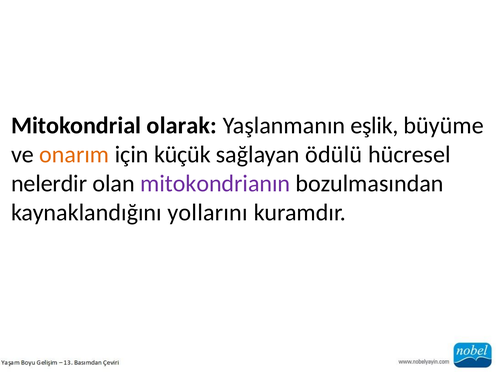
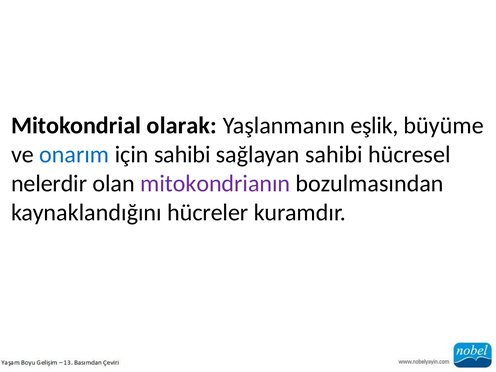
onarım colour: orange -> blue (74, 155)
için küçük: küçük -> sahibi (182, 155)
sağlayan ödülü: ödülü -> sahibi (334, 155)
yollarını: yollarını -> hücreler (208, 212)
